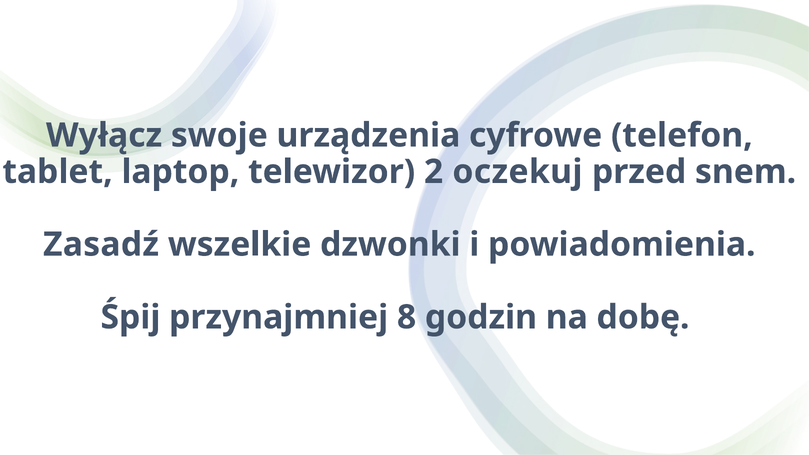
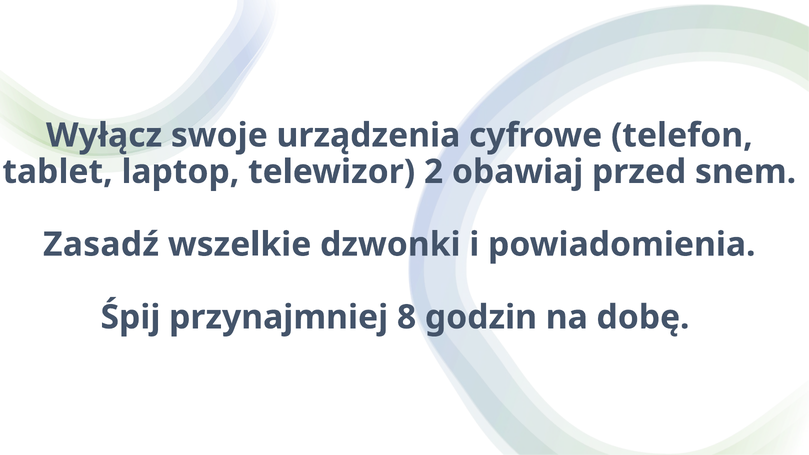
oczekuj: oczekuj -> obawiaj (518, 172)
